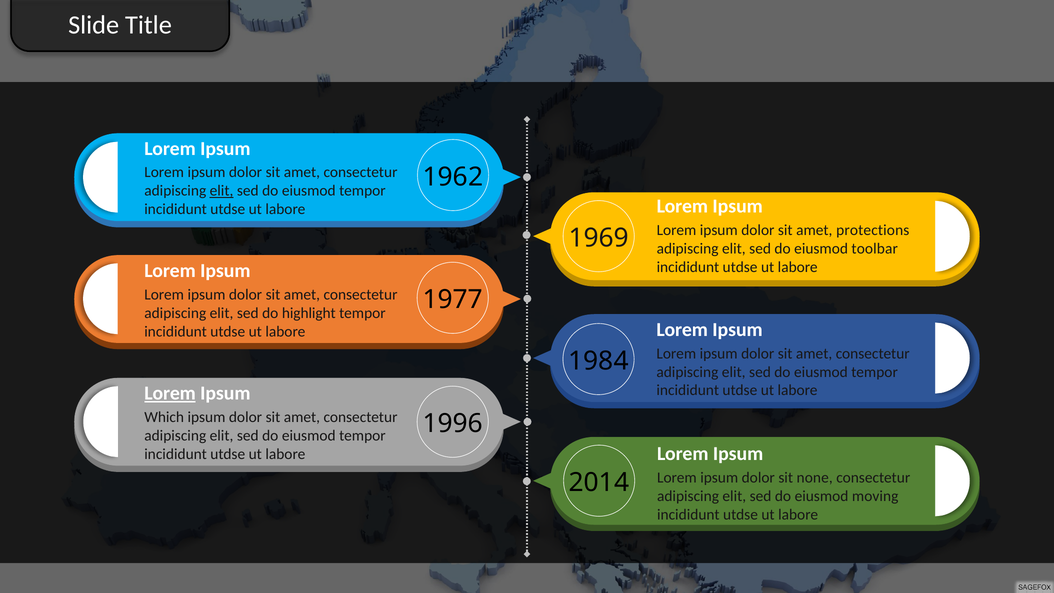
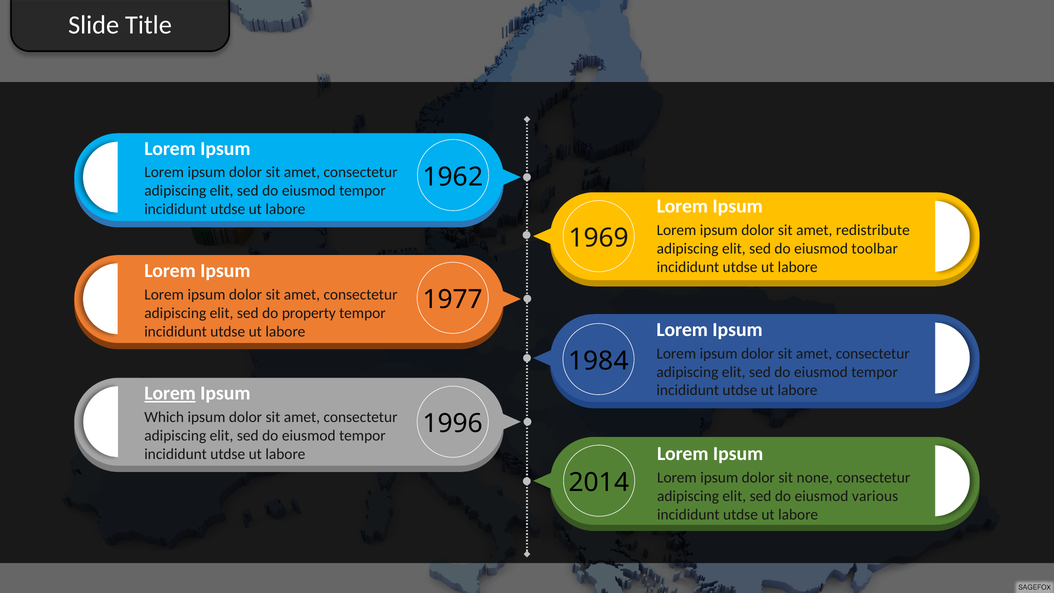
elit underline: present -> none (222, 191)
protections: protections -> redistribute (873, 230)
highlight: highlight -> property (309, 313)
moving: moving -> various (875, 496)
